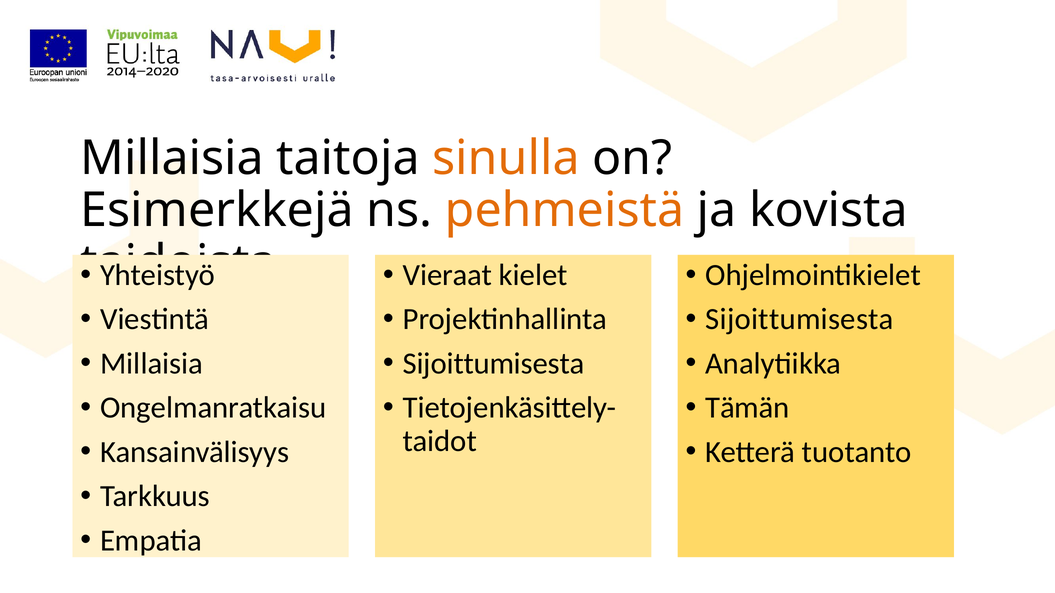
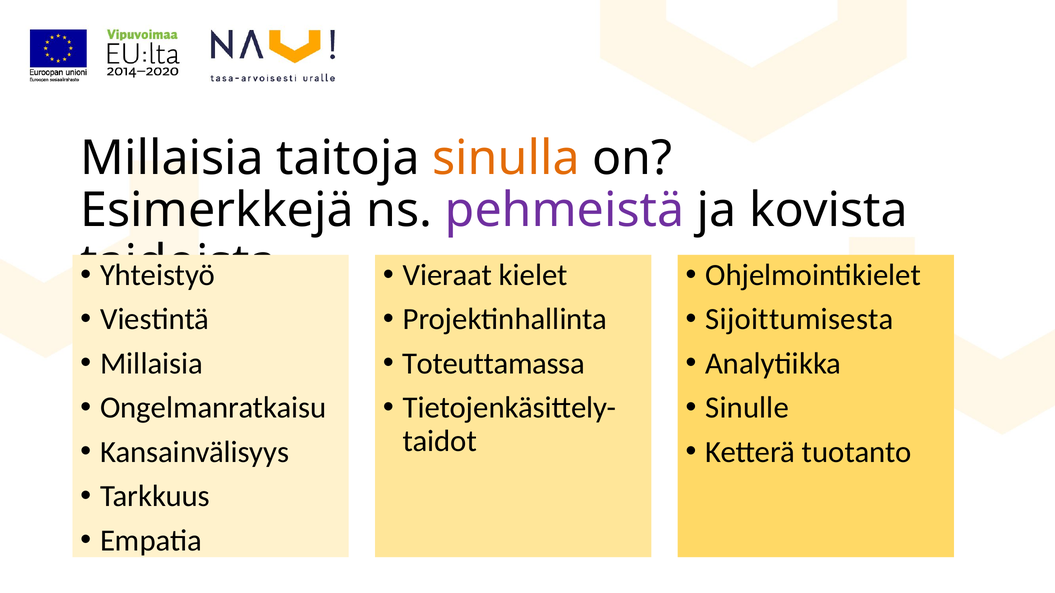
pehmeistä colour: orange -> purple (565, 211)
Sijoittumisesta: Sijoittumisesta -> Toteuttamassa (494, 364)
Tämän: Tämän -> Sinulle (747, 408)
